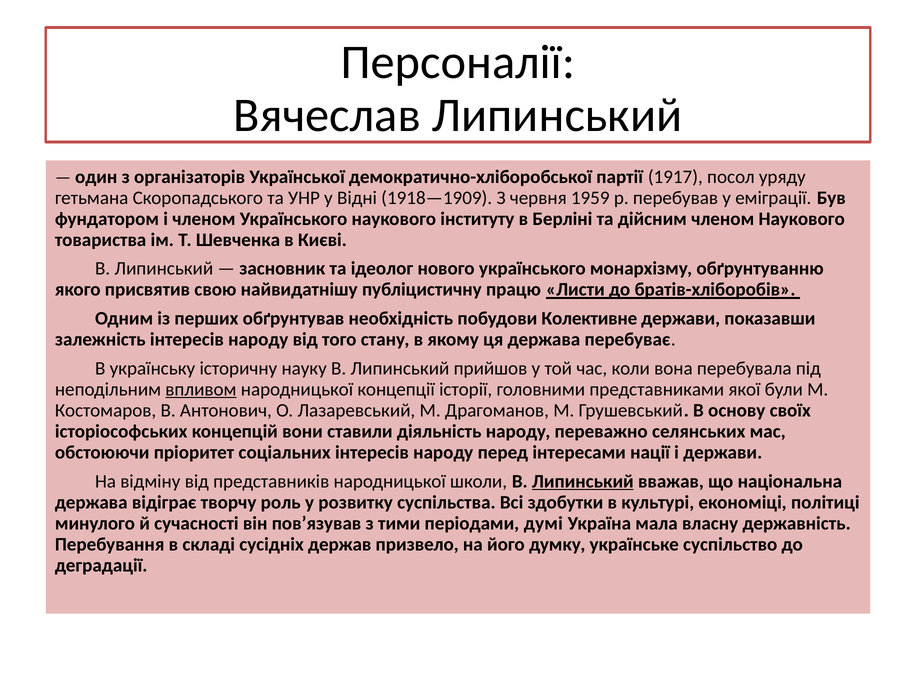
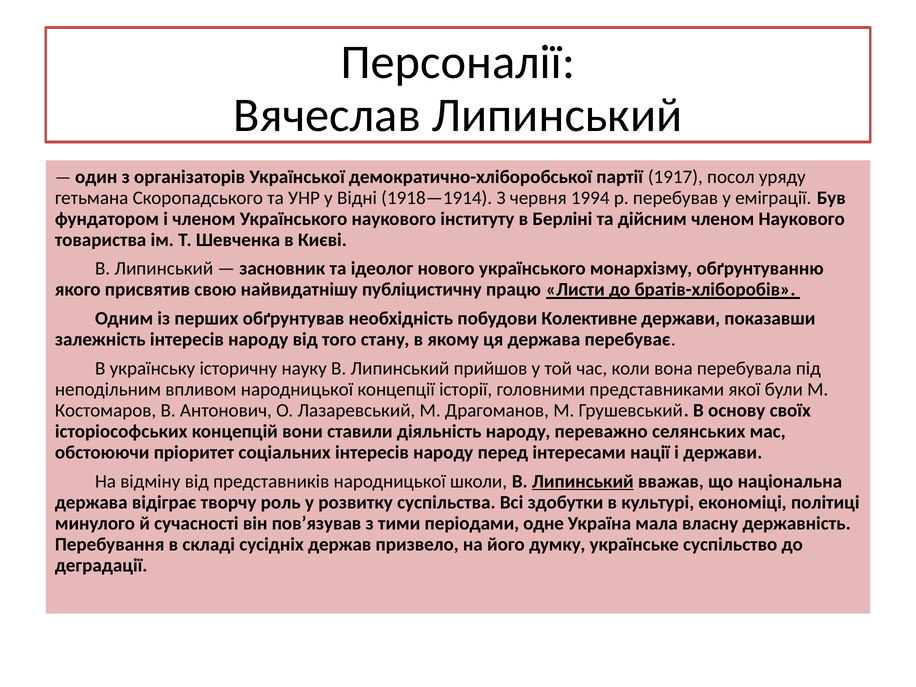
1918—1909: 1918—1909 -> 1918—1914 (437, 198)
1959: 1959 -> 1994 (590, 198)
впливом underline: present -> none (201, 389)
думі: думі -> одне (544, 523)
